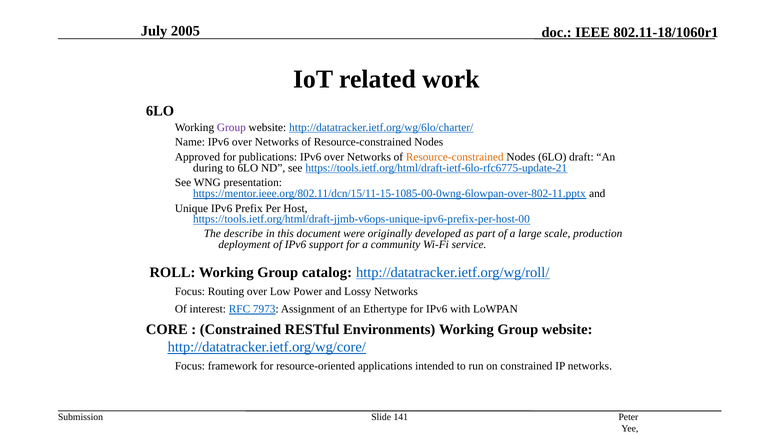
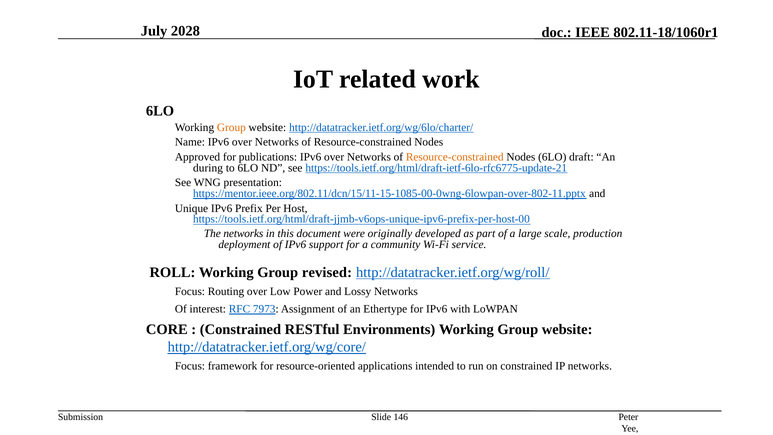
2005: 2005 -> 2028 (185, 31)
Group colour: purple -> orange (231, 127)
The describe: describe -> networks (243, 234)
catalog: catalog -> revised (327, 272)
141: 141 -> 146 (401, 417)
